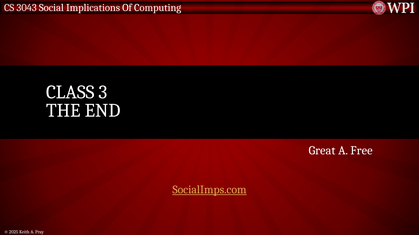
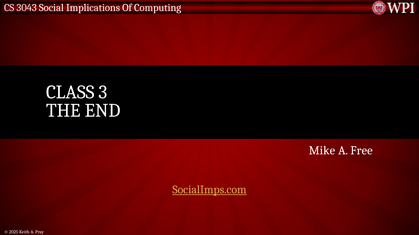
Great: Great -> Mike (322, 151)
